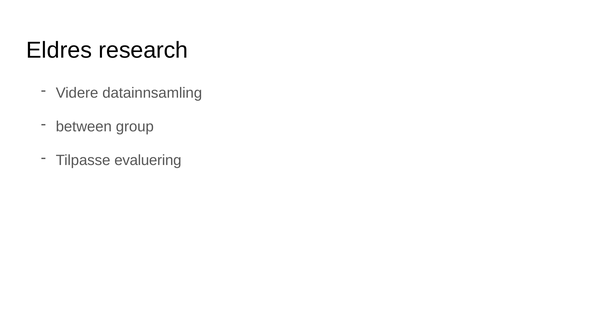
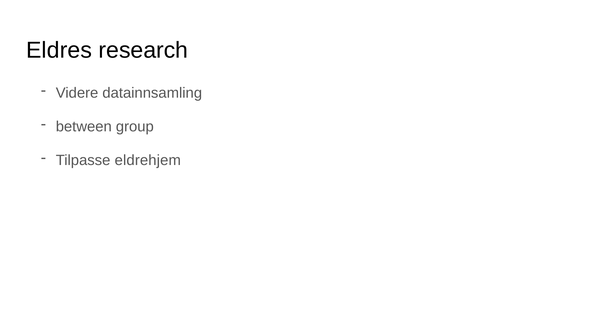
evaluering: evaluering -> eldrehjem (148, 160)
